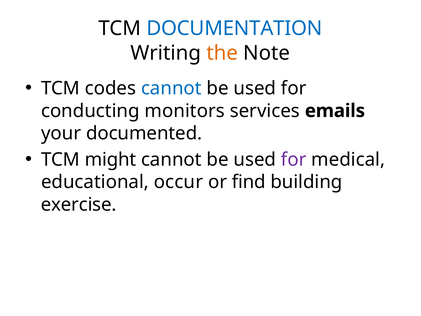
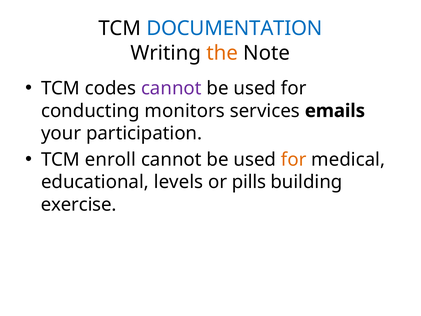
cannot colour: blue -> purple (171, 88)
documented: documented -> participation (144, 133)
might: might -> enroll (110, 159)
for colour: purple -> orange (294, 159)
occur: occur -> levels (179, 182)
find: find -> pills (249, 182)
